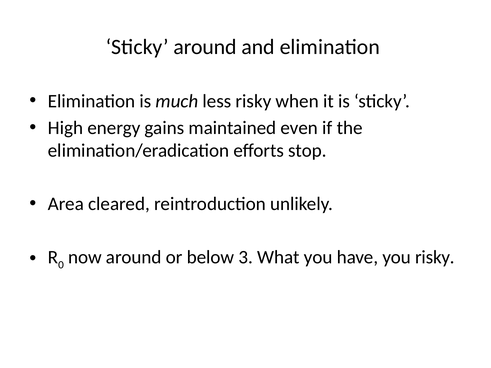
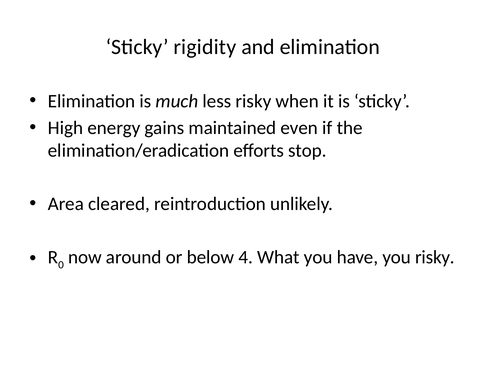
Sticky around: around -> rigidity (205, 47)
3: 3 -> 4 (246, 257)
